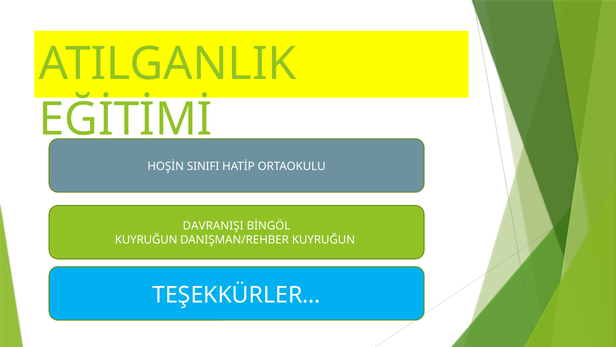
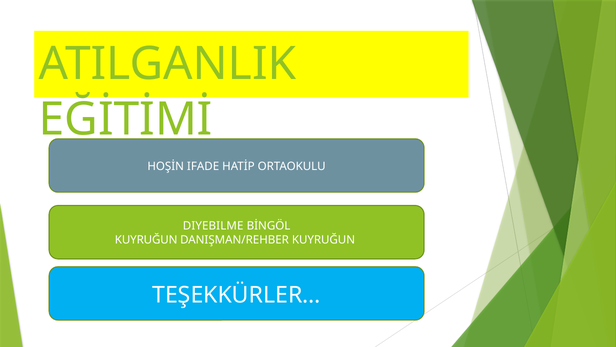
SINIFI: SINIFI -> IFADE (203, 166)
DAVRANIŞI: DAVRANIŞI -> DIYEBILME (213, 226)
